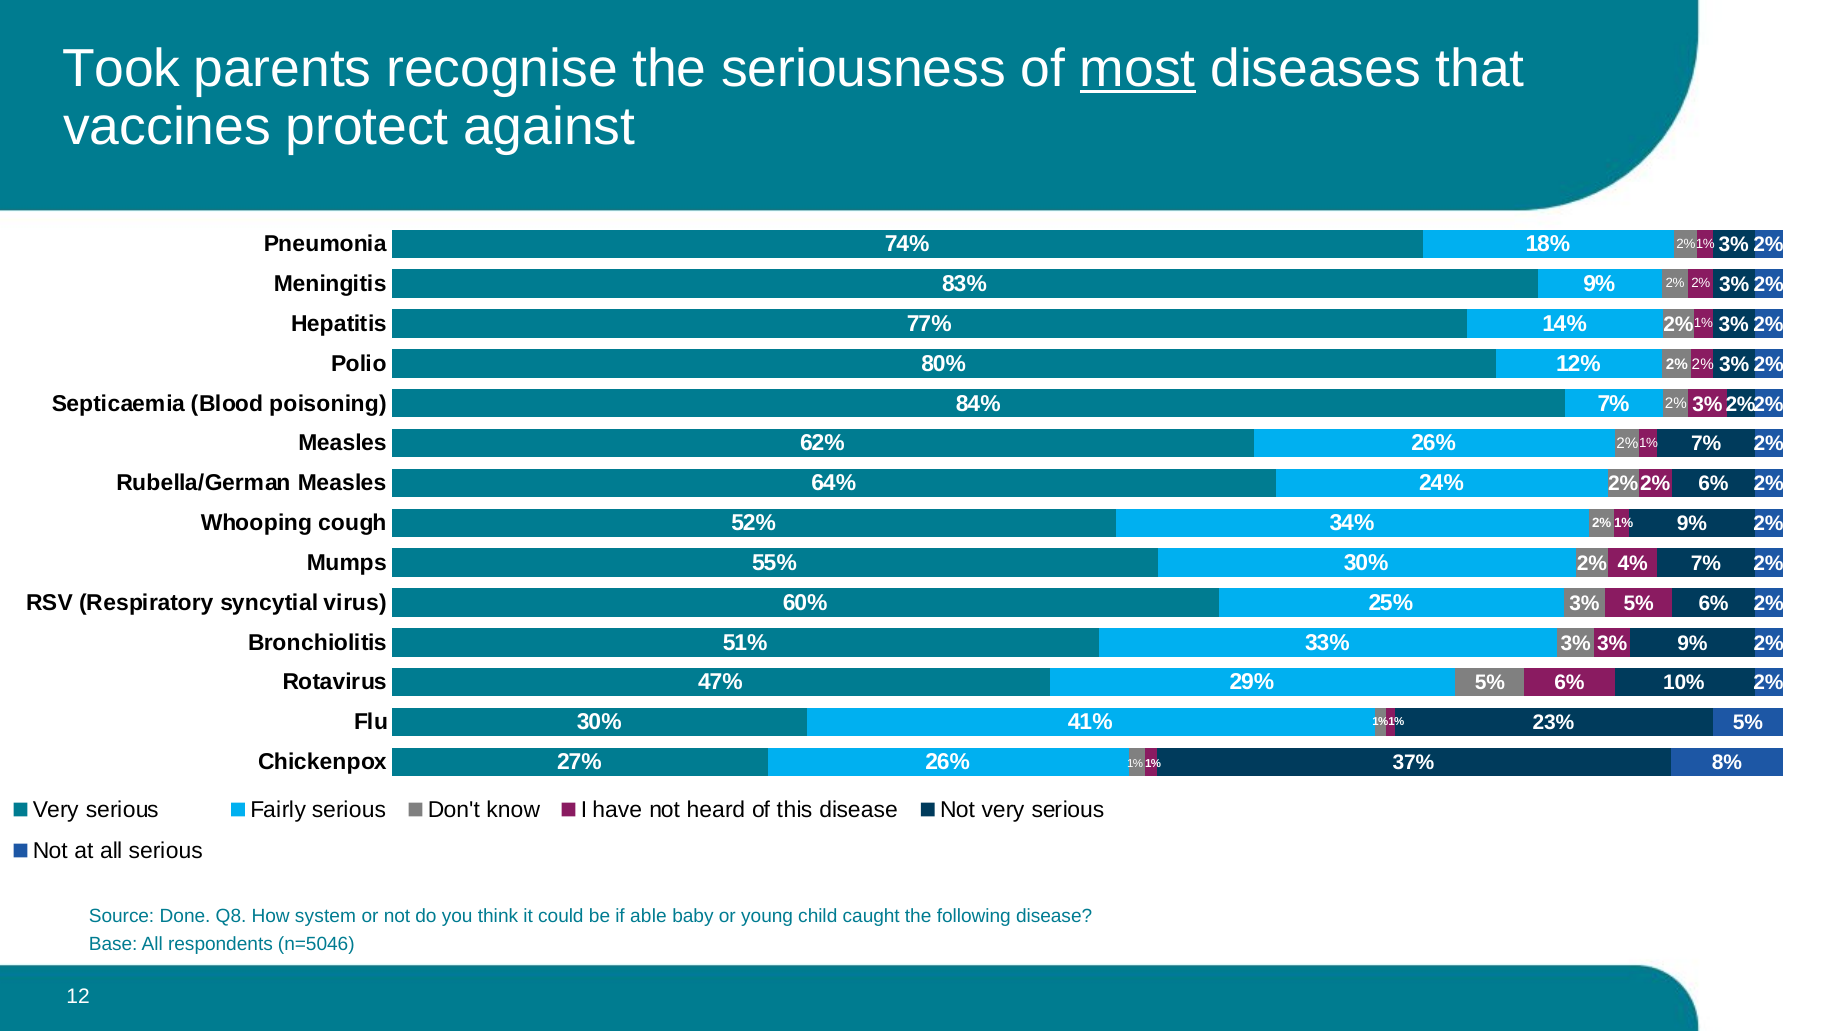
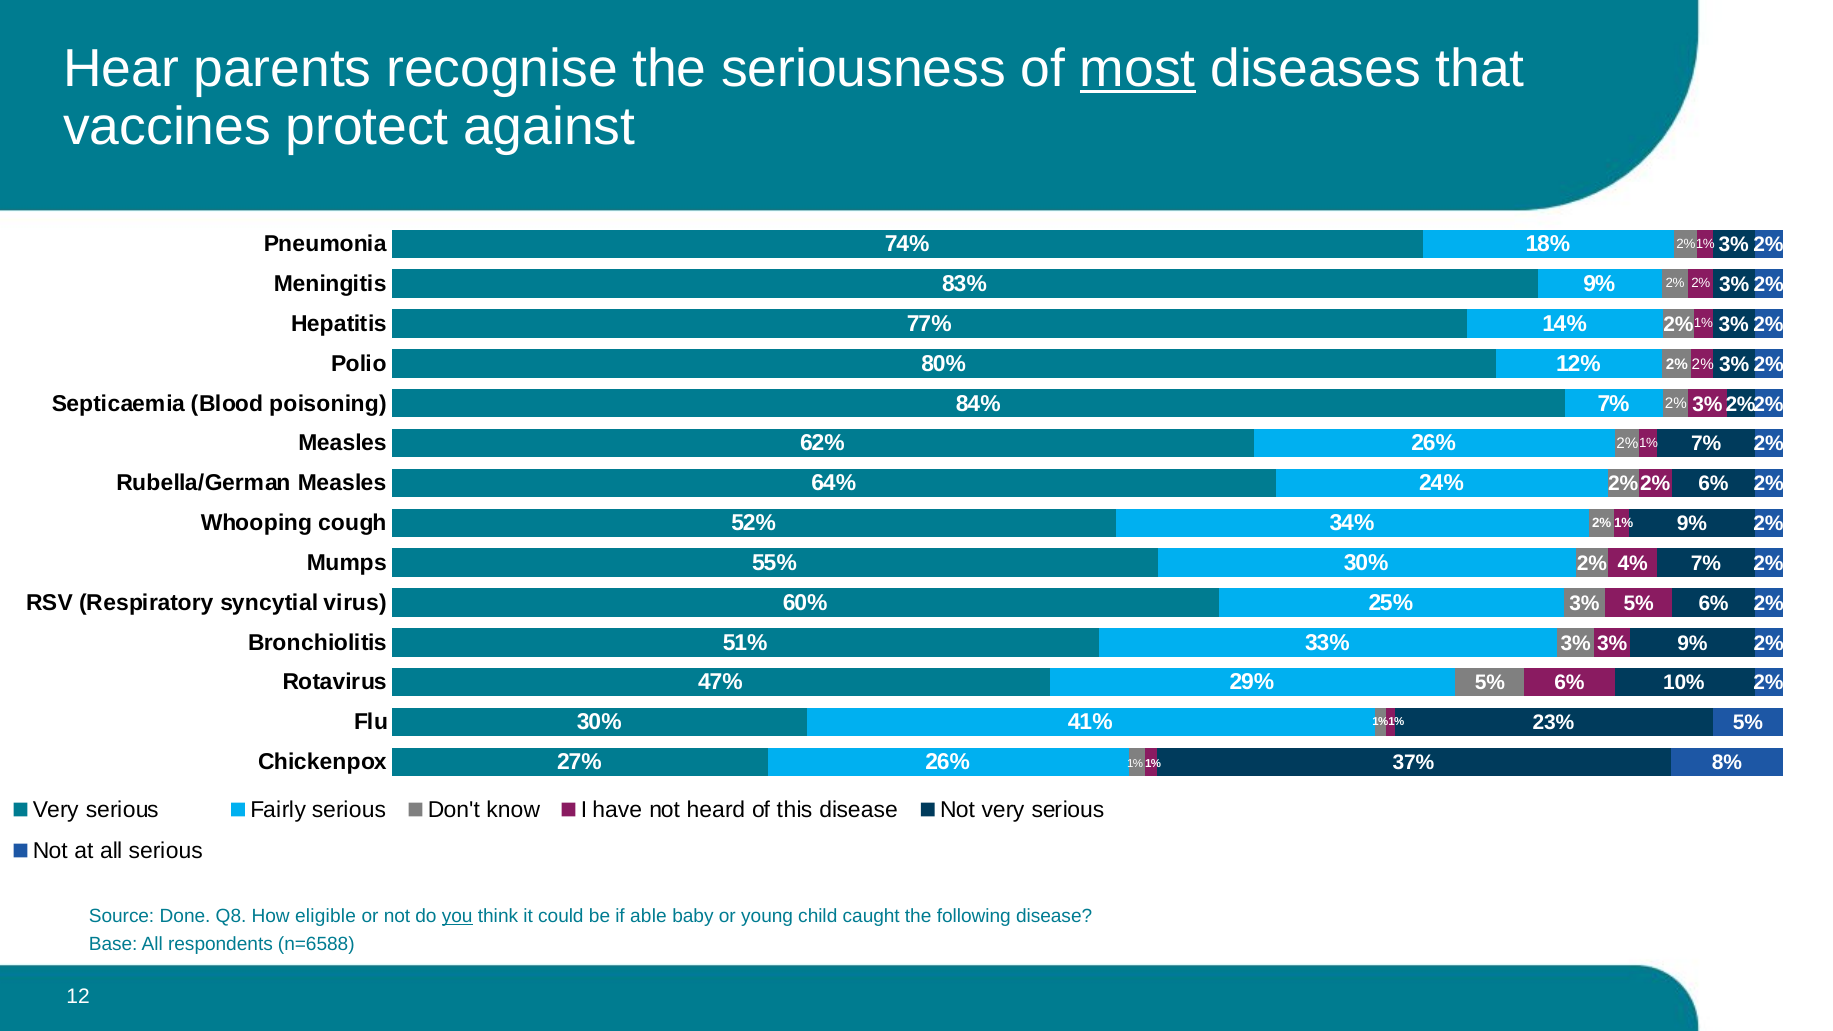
Took: Took -> Hear (121, 69)
system: system -> eligible (326, 916)
you underline: none -> present (457, 916)
n=5046: n=5046 -> n=6588 (316, 944)
